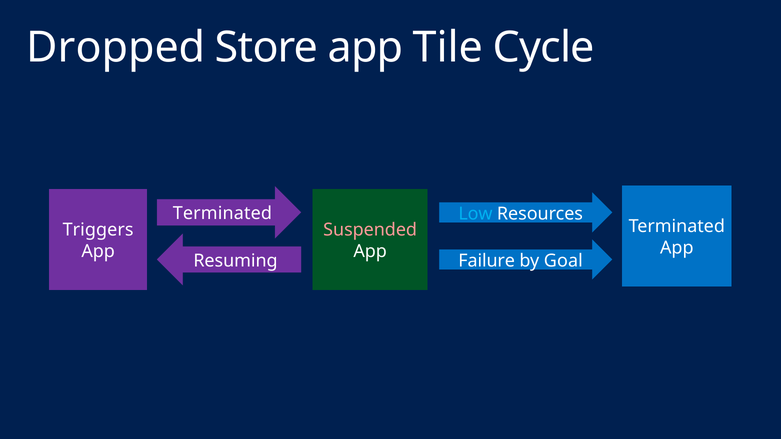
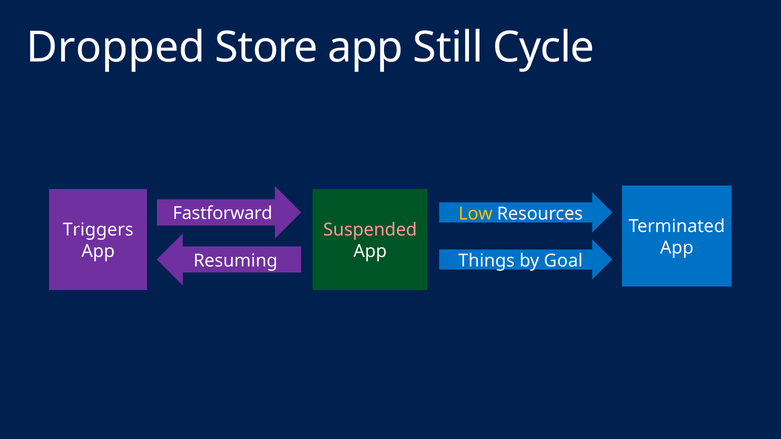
Tile: Tile -> Still (448, 47)
Terminated: Terminated -> Fastforward (223, 214)
Low colour: light blue -> yellow (475, 214)
Failure: Failure -> Things (487, 261)
